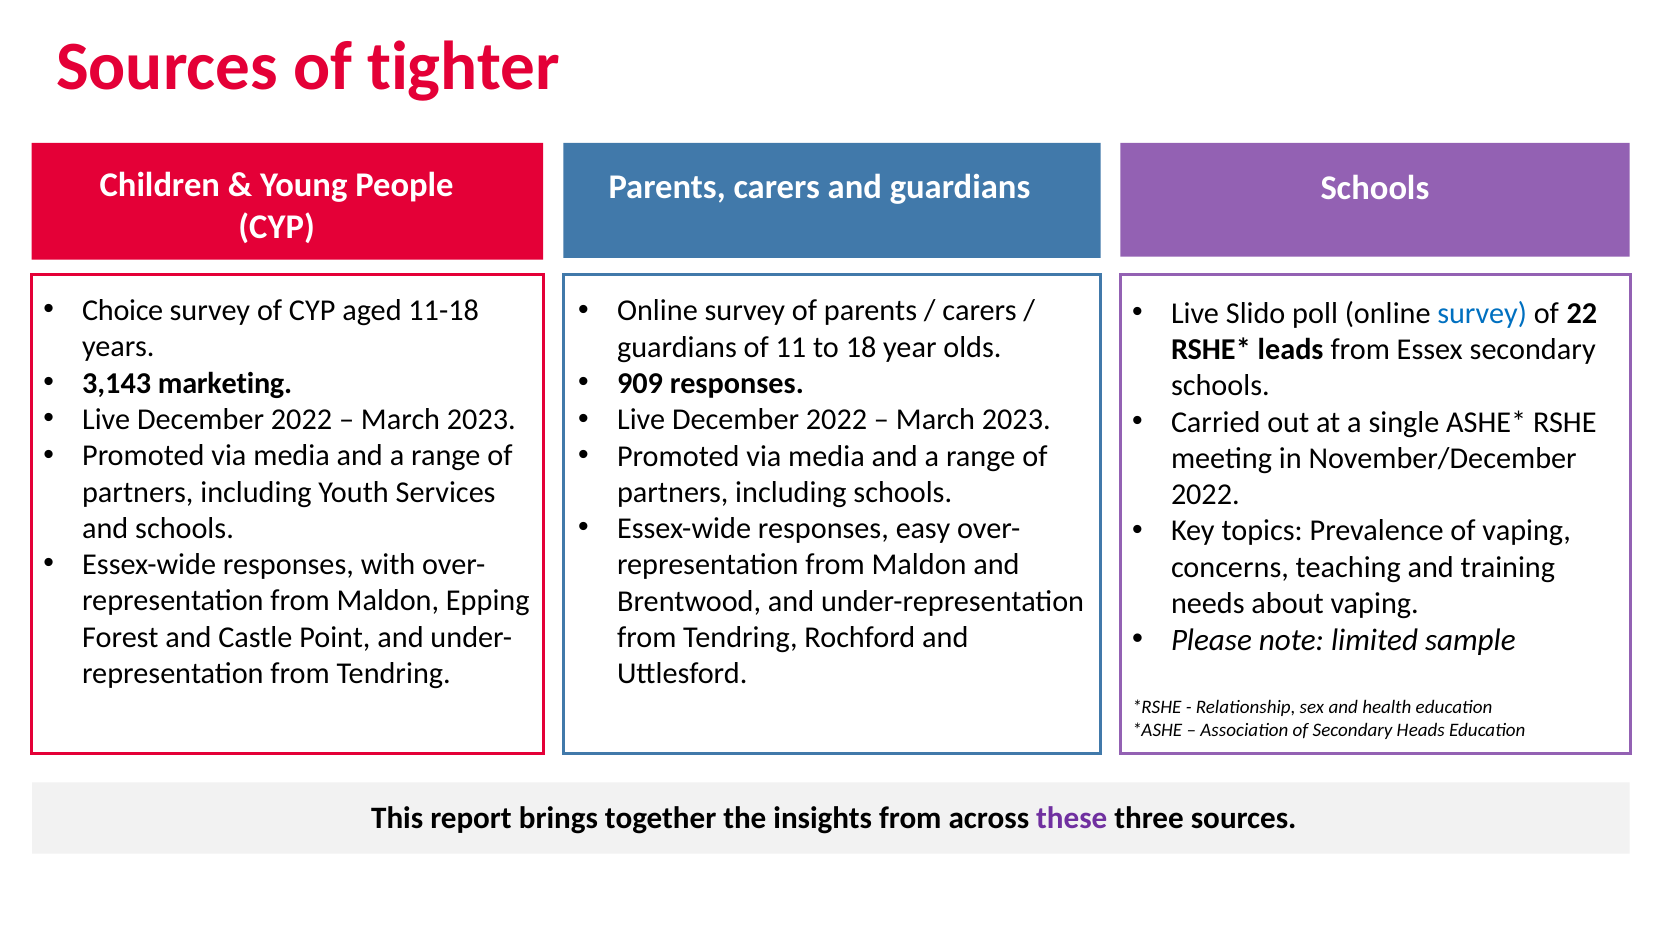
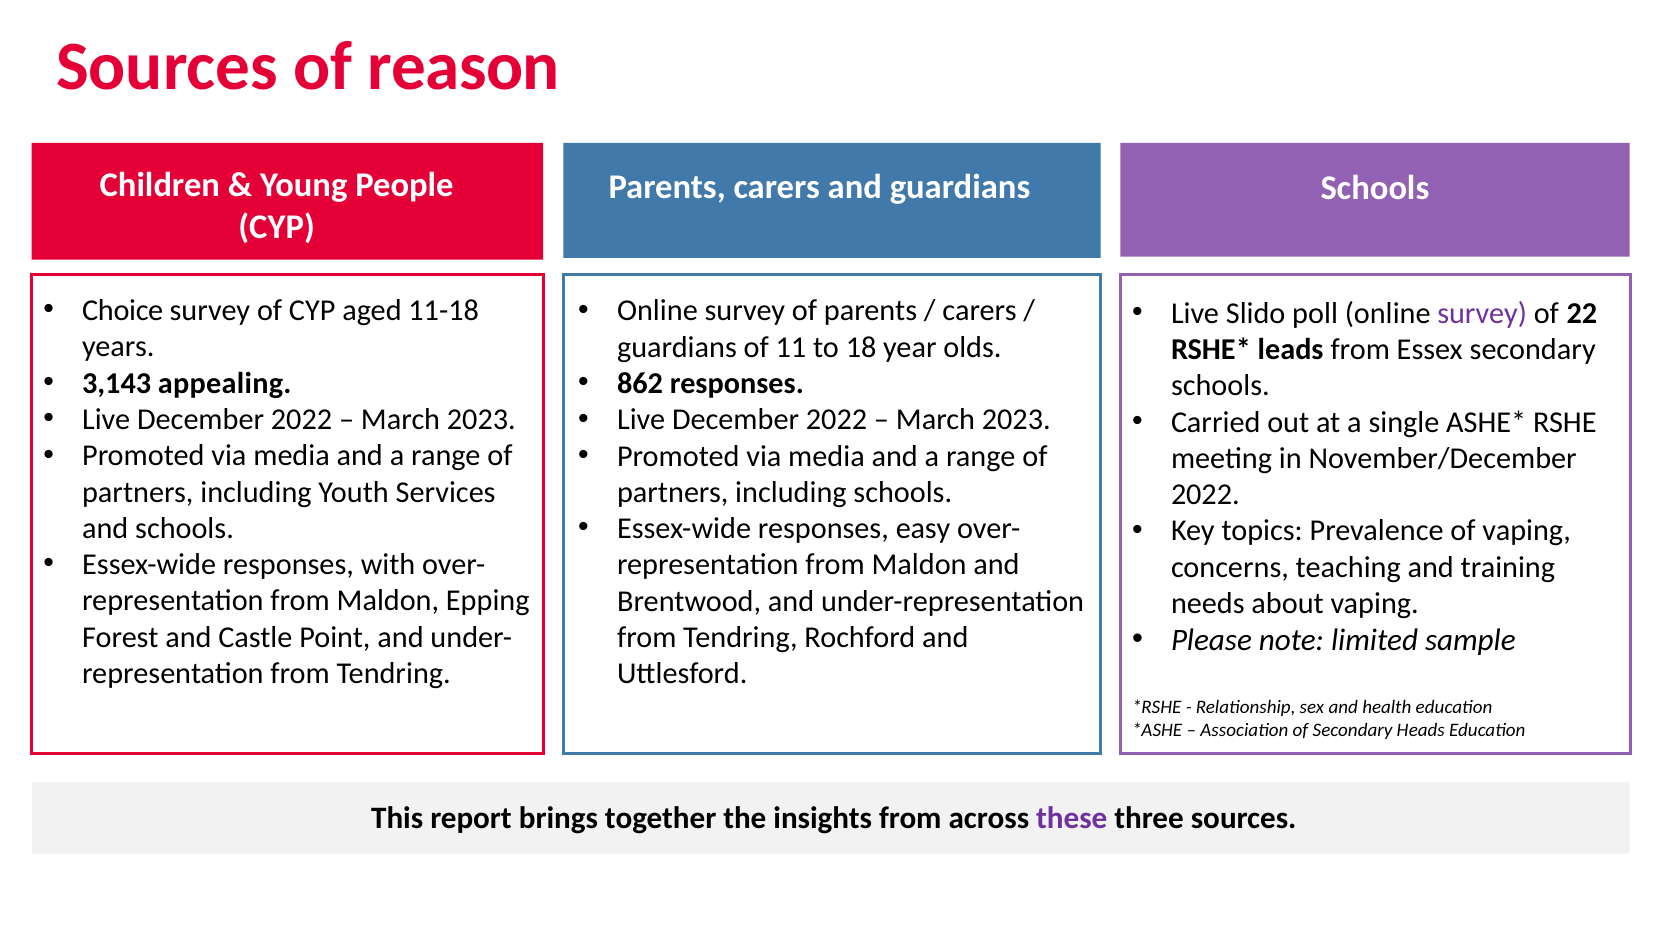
tighter: tighter -> reason (464, 67)
survey colour: blue -> purple (1482, 313)
marketing: marketing -> appealing (225, 383)
909: 909 -> 862 (640, 383)
